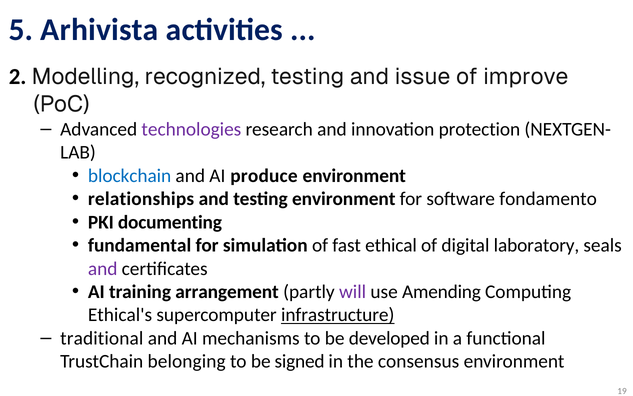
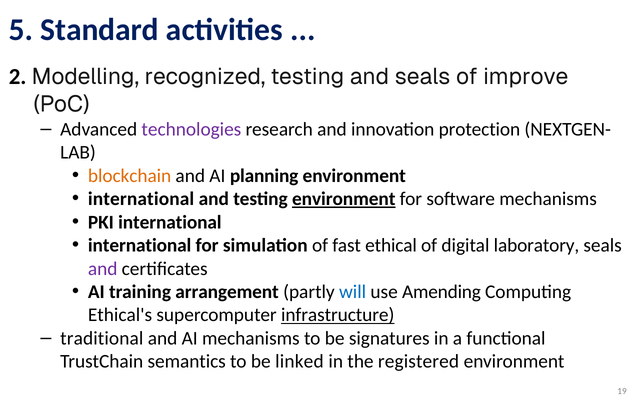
Arhivista: Arhivista -> Standard (100, 30)
and issue: issue -> seals (423, 77)
blockchain colour: blue -> orange (130, 176)
produce: produce -> planning (264, 176)
relationships: relationships -> international (141, 199)
environment underline: none -> present (344, 199)
software fondamento: fondamento -> mechanisms (548, 199)
PKI documenting: documenting -> international (170, 222)
fundamental: fundamental -> international (140, 245)
will colour: purple -> blue (353, 292)
developed: developed -> signatures (389, 338)
belonging: belonging -> semantics (187, 361)
signed: signed -> linked (299, 361)
consensus: consensus -> registered (419, 361)
